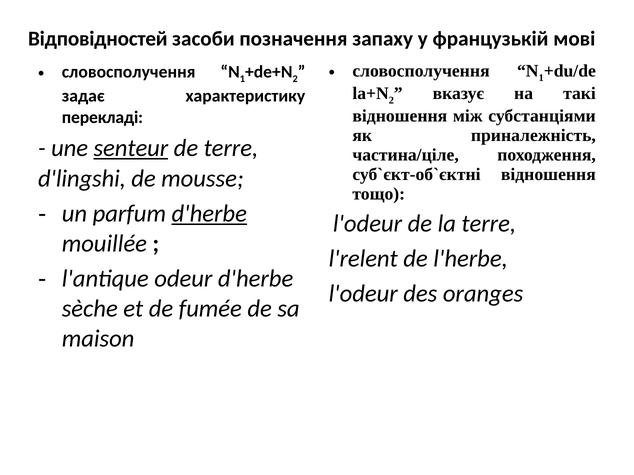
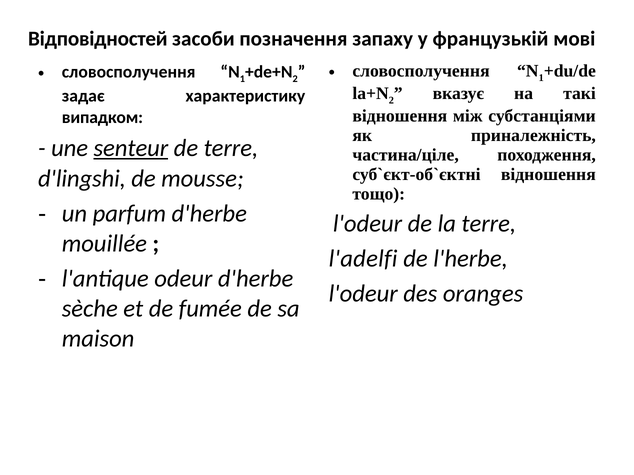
перекладі: перекладі -> випадком (102, 118)
d'herbe underline: present -> none (209, 214)
l'relent: l'relent -> l'adelfi (363, 259)
